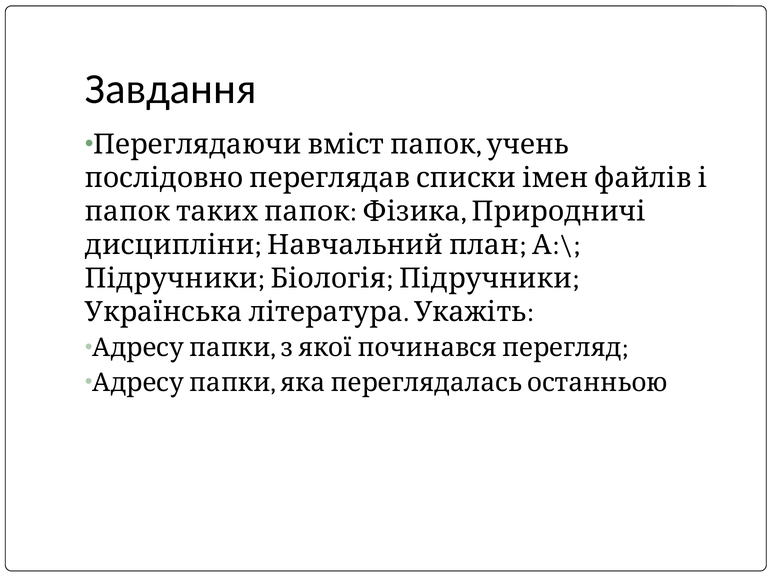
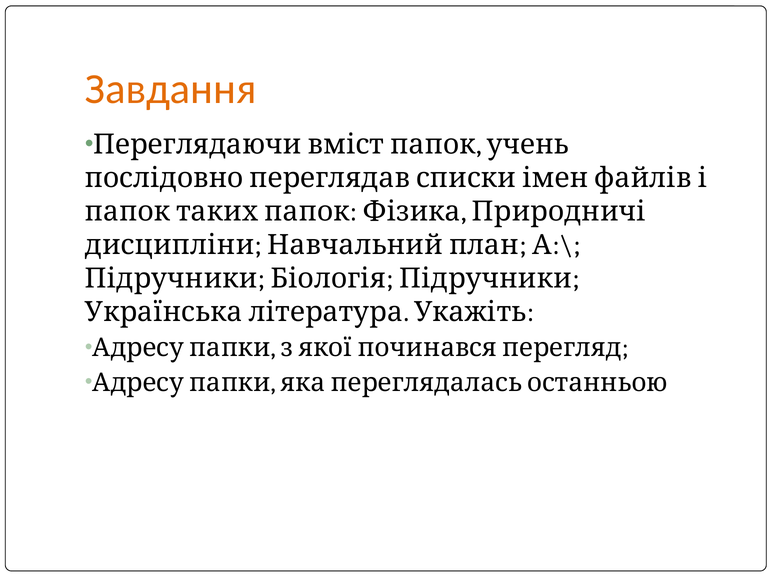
Завдання colour: black -> orange (171, 89)
